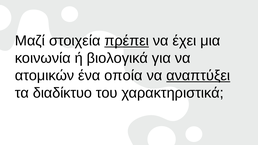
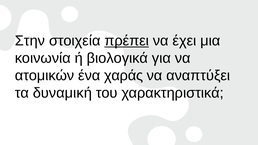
Μαζί: Μαζί -> Στην (30, 41)
οποία: οποία -> χαράς (124, 76)
αναπτύξει underline: present -> none (198, 76)
διαδίκτυο: διαδίκτυο -> δυναμική (62, 93)
